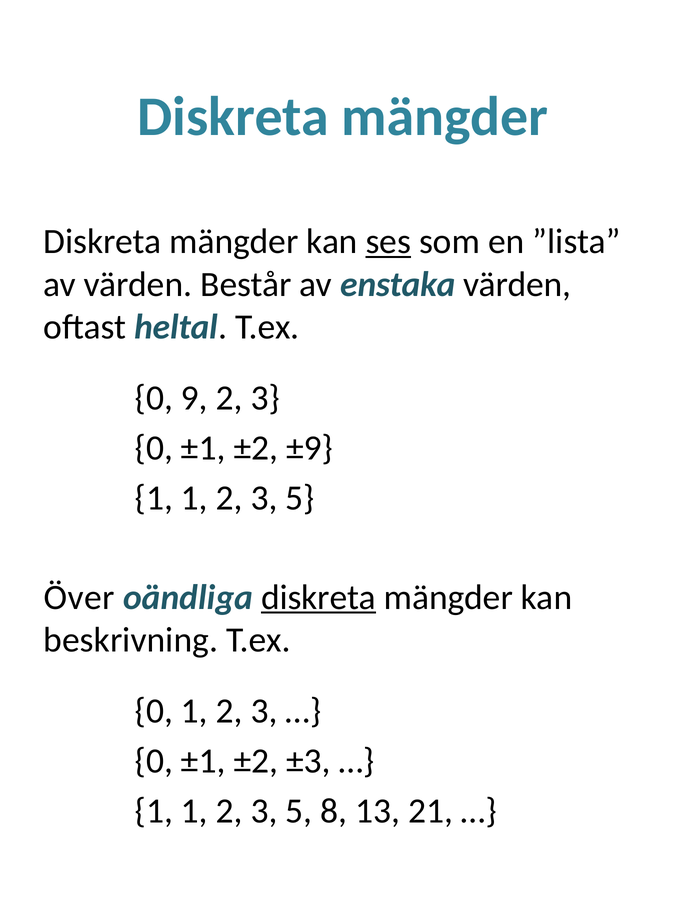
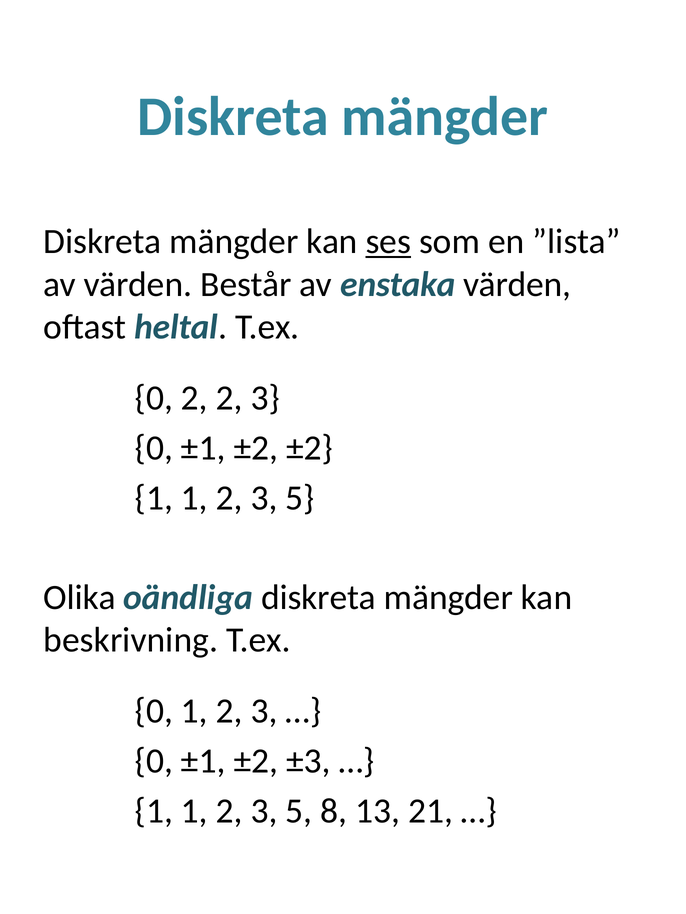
0 9: 9 -> 2 (194, 398)
±2 ±9: ±9 -> ±2 (310, 448)
Över: Över -> Olika (80, 598)
diskreta underline: present -> none (319, 598)
